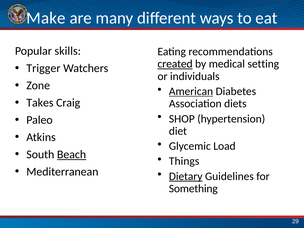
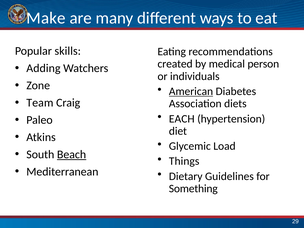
created underline: present -> none (175, 64)
setting: setting -> person (263, 64)
Trigger: Trigger -> Adding (43, 68)
Takes: Takes -> Team (40, 103)
SHOP: SHOP -> EACH (182, 119)
Dietary underline: present -> none (186, 176)
